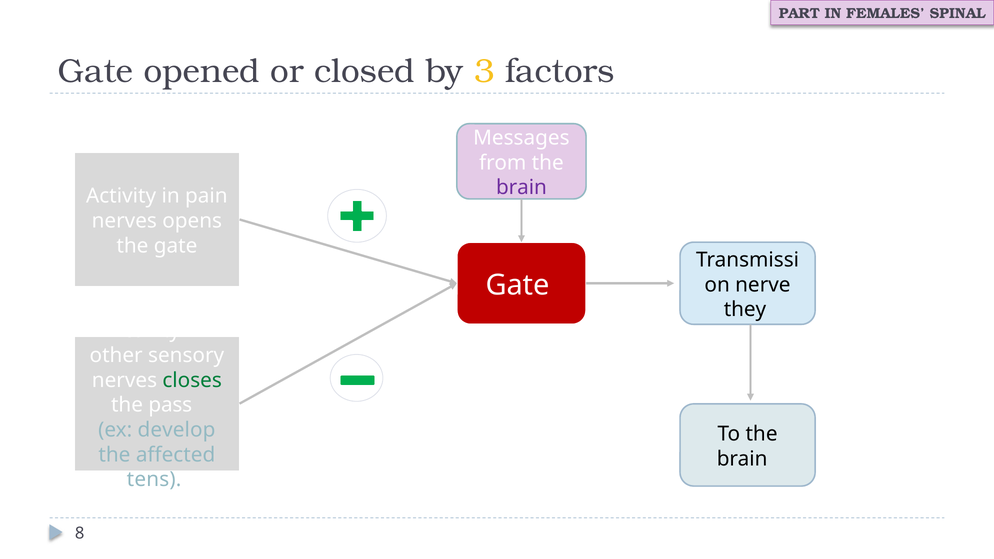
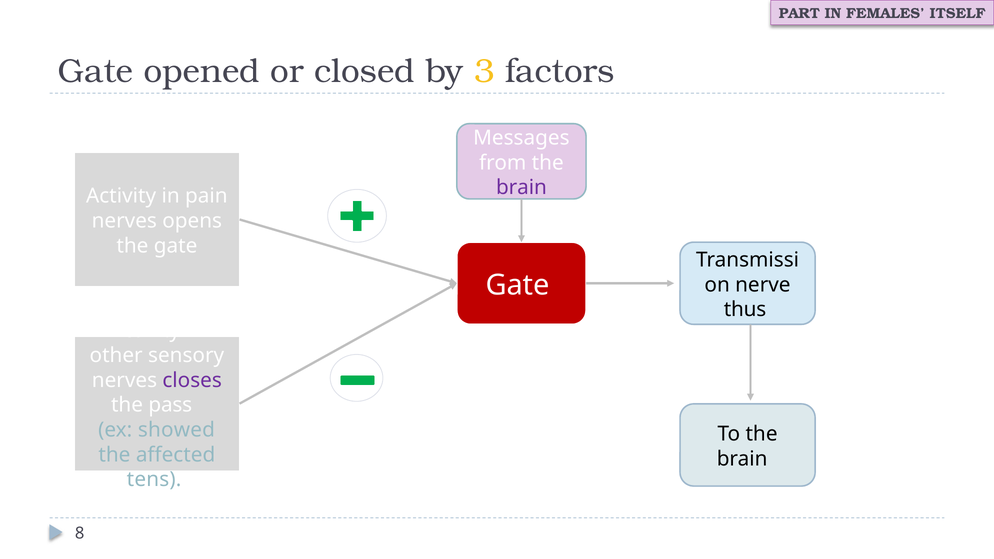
SPINAL: SPINAL -> ITSELF (958, 13)
they: they -> thus (745, 310)
closes colour: green -> purple (192, 380)
develop: develop -> showed (176, 430)
